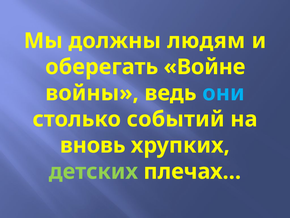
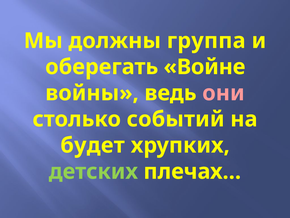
людям: людям -> группа (206, 41)
они colour: light blue -> pink (223, 93)
вновь: вновь -> будет (93, 145)
